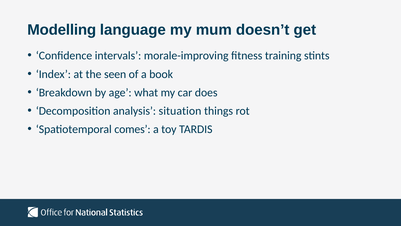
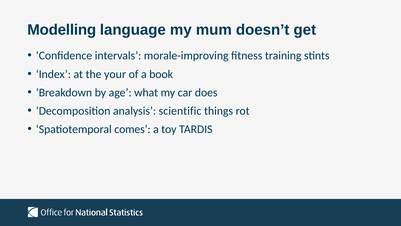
seen: seen -> your (115, 74)
situation: situation -> scientific (180, 111)
